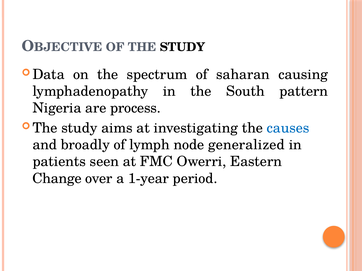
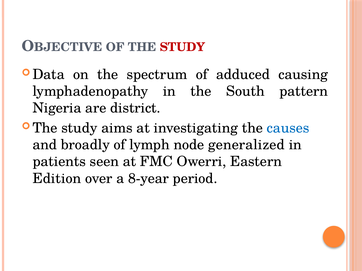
STUDY colour: black -> red (182, 47)
saharan: saharan -> adduced (243, 75)
process: process -> district (135, 108)
Change: Change -> Edition (57, 179)
1-year: 1-year -> 8-year (148, 179)
